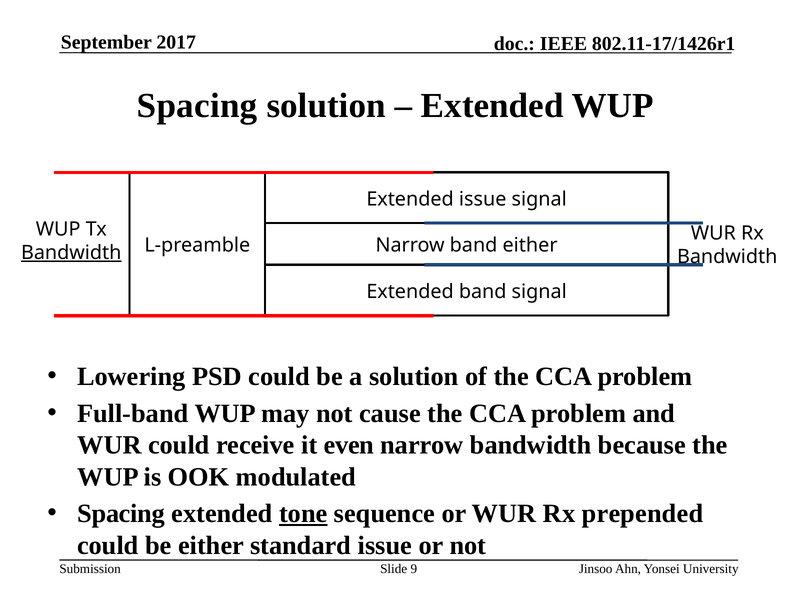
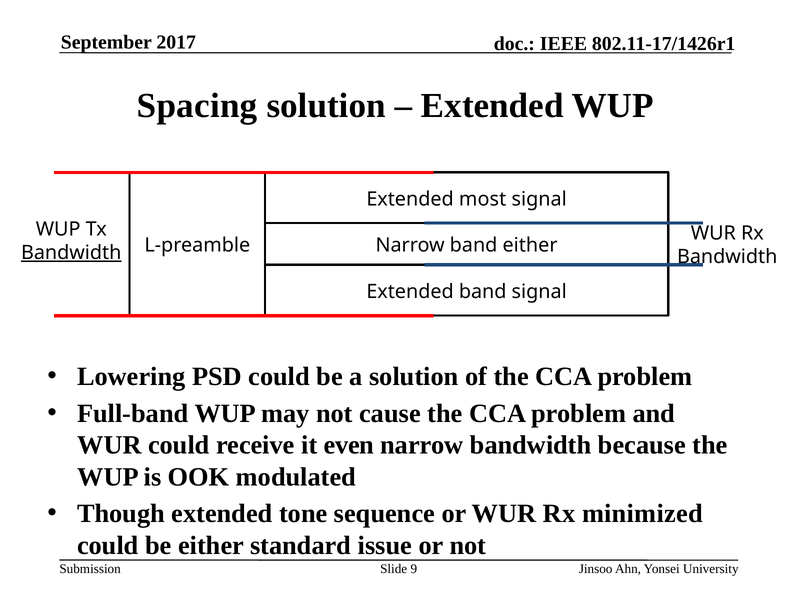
Extended issue: issue -> most (483, 199)
Spacing: Spacing -> Though (121, 514)
tone underline: present -> none (303, 514)
prepended: prepended -> minimized (643, 514)
